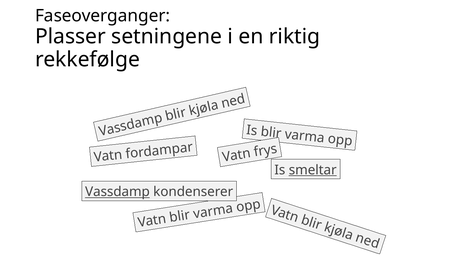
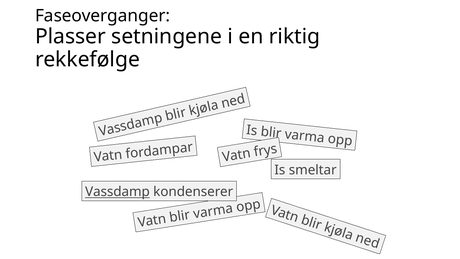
smeltar underline: present -> none (313, 170)
